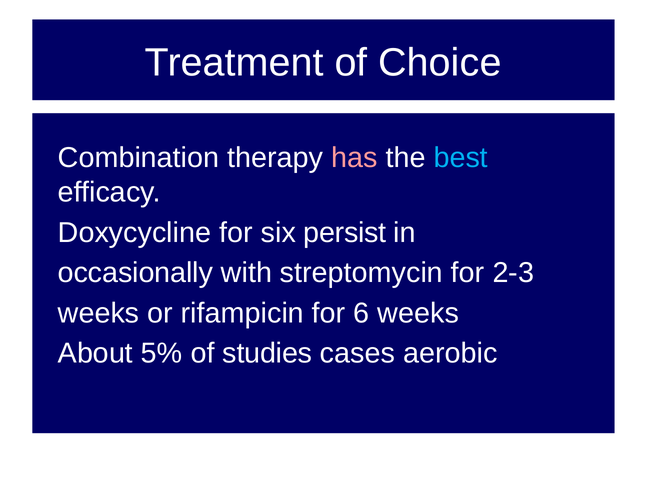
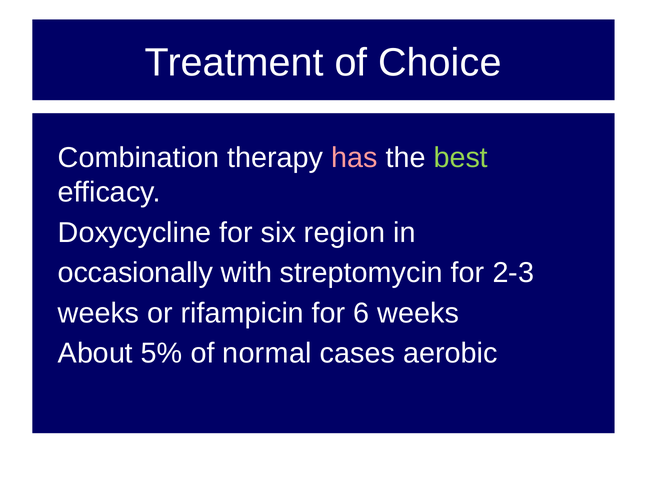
best colour: light blue -> light green (461, 158)
persist: persist -> region (345, 233)
studies: studies -> normal (267, 354)
